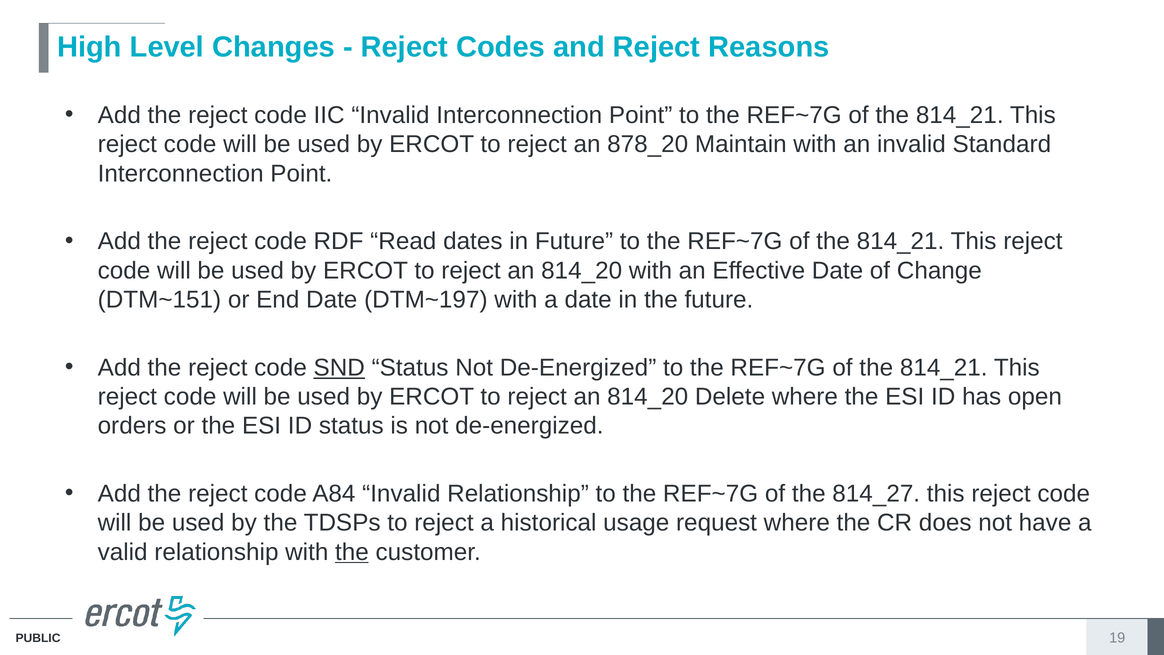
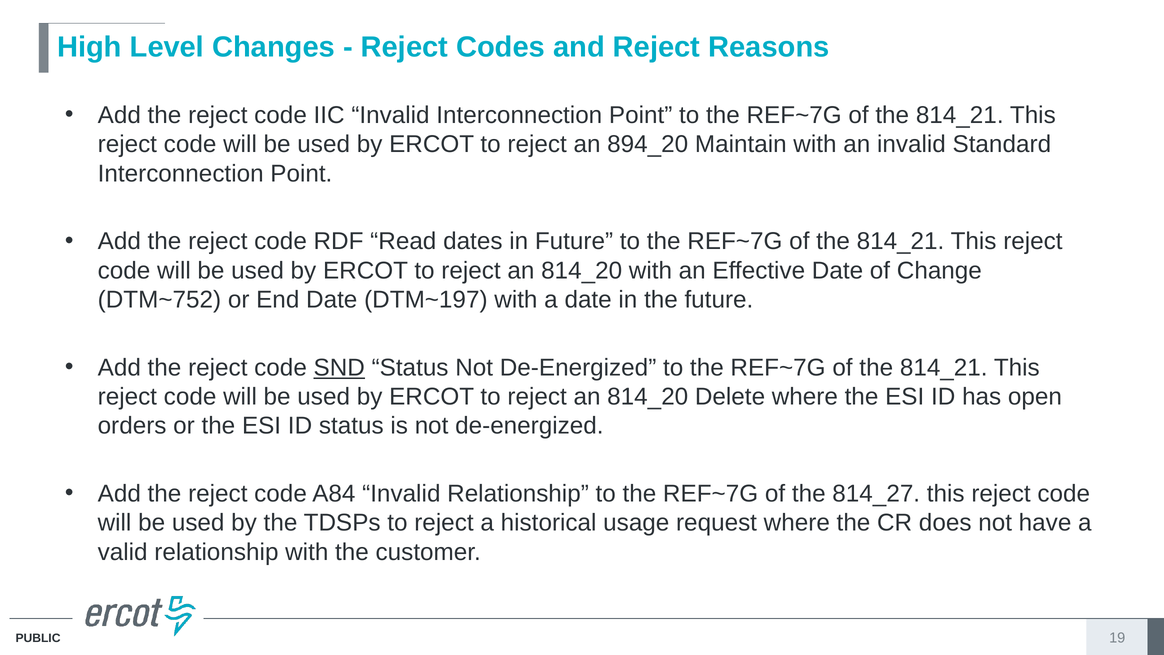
878_20: 878_20 -> 894_20 (648, 144)
DTM~151: DTM~151 -> DTM~752 (159, 300)
the underline: present -> none (352, 552)
